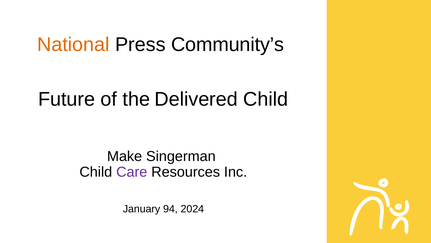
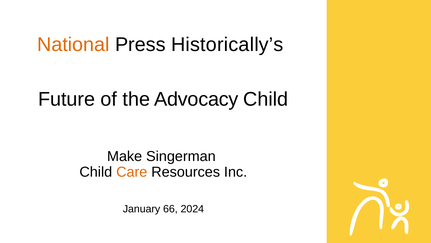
Community’s: Community’s -> Historically’s (227, 44)
Delivered: Delivered -> Advocacy (196, 99)
Care colour: purple -> orange (132, 172)
94: 94 -> 66 (170, 209)
